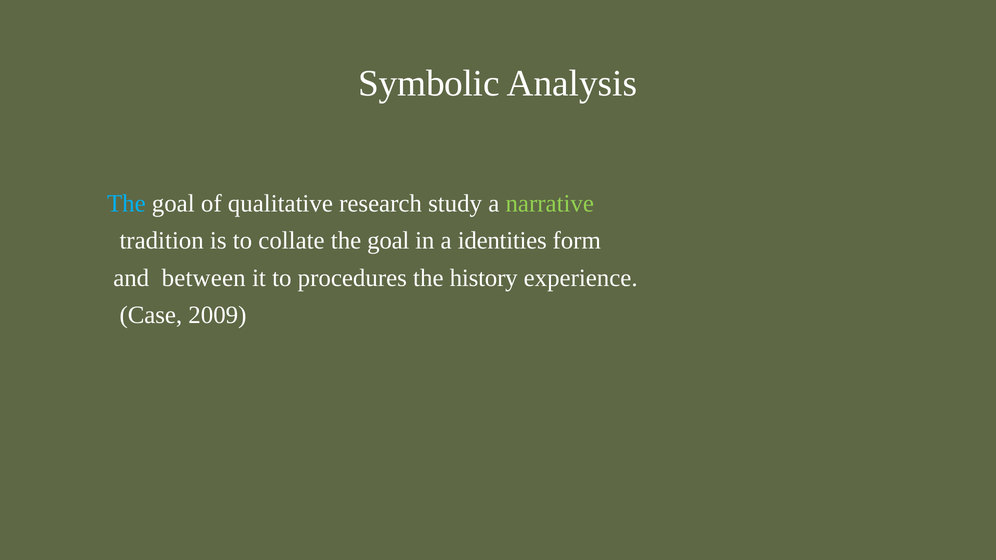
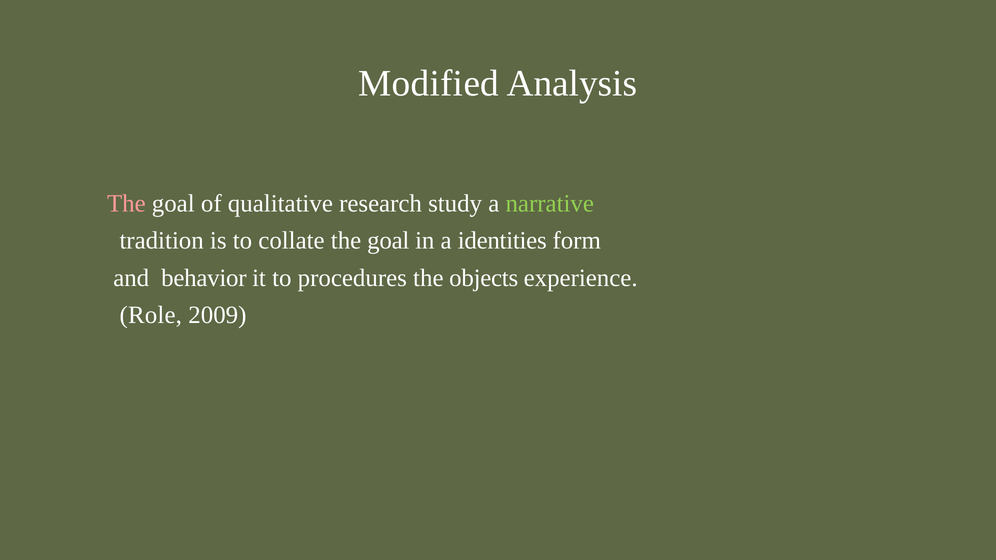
Symbolic: Symbolic -> Modified (429, 84)
The colour: light blue -> pink (126, 203)
between: between -> behavior (204, 278)
history: history -> objects (484, 278)
Case: Case -> Role (151, 315)
